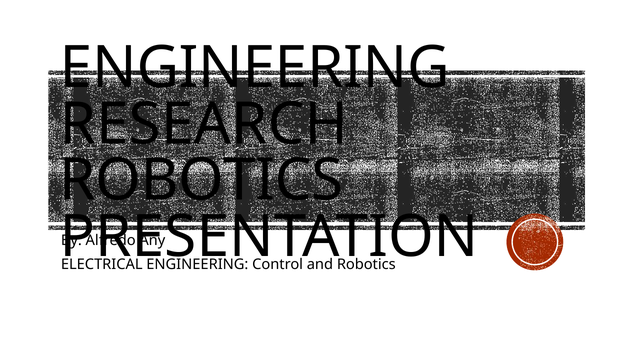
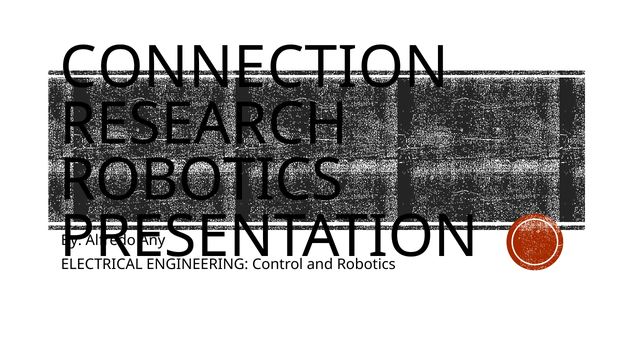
ENGINEERING: ENGINEERING -> CONNECTION (254, 68)
